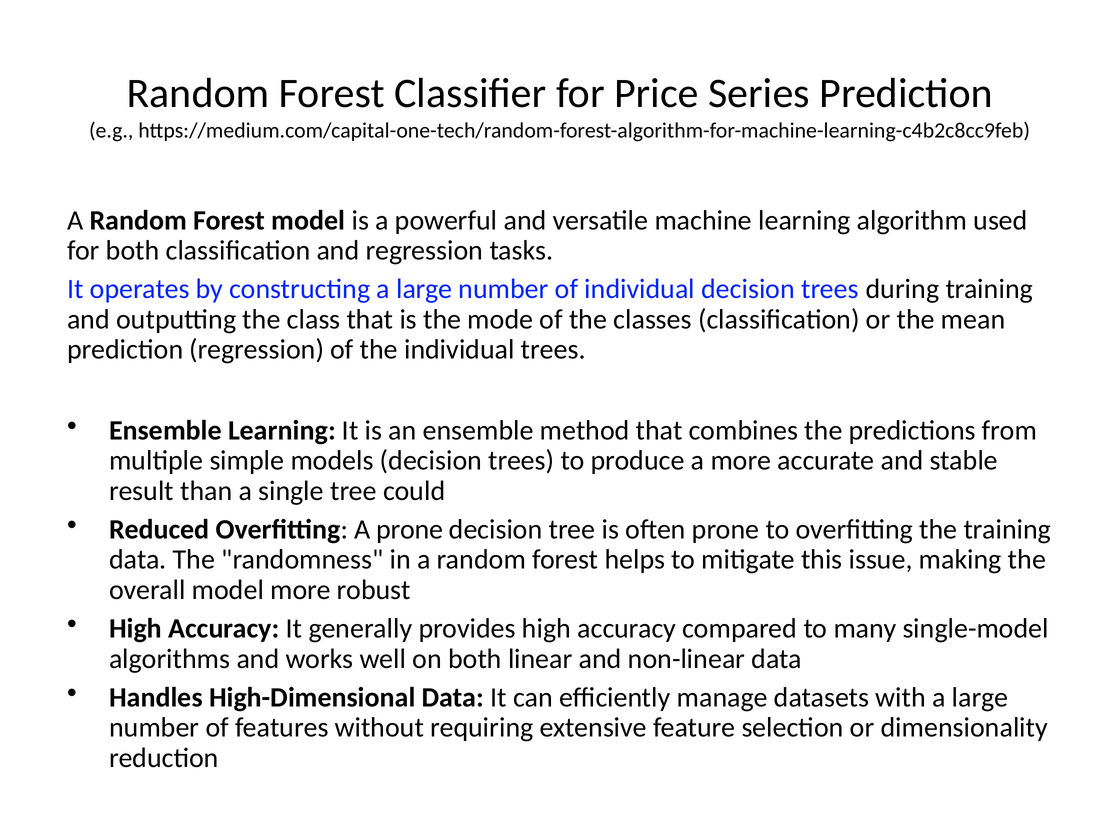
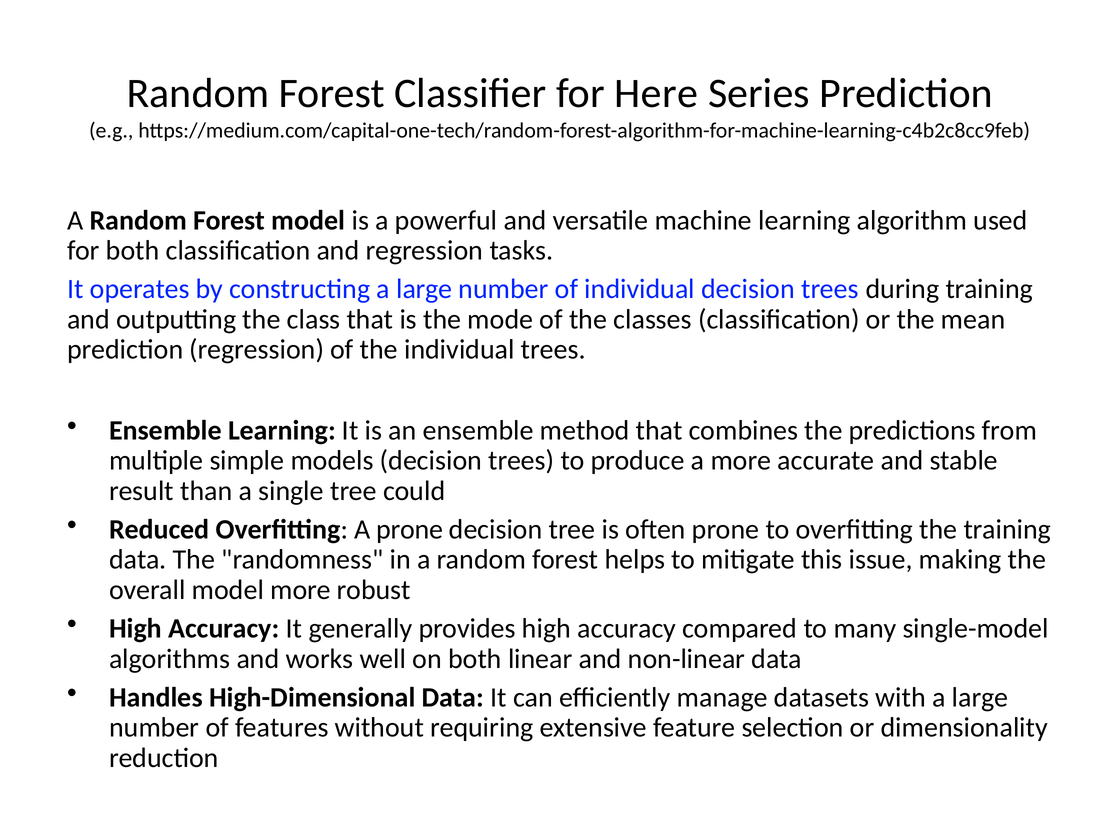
Price: Price -> Here (656, 93)
